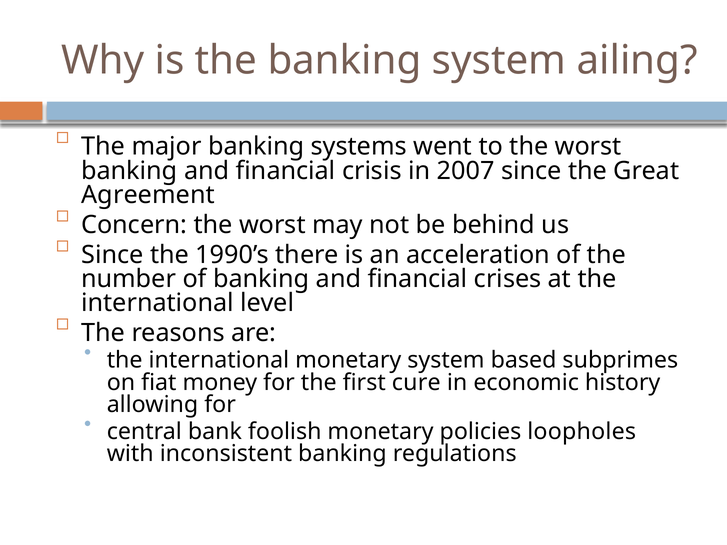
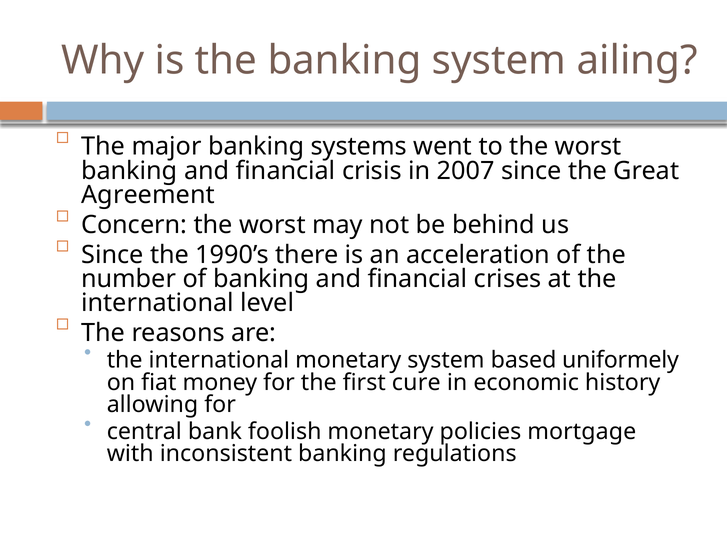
subprimes: subprimes -> uniformely (620, 360)
loopholes: loopholes -> mortgage (582, 432)
